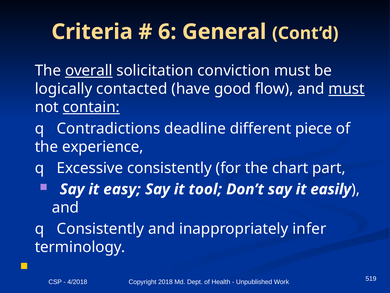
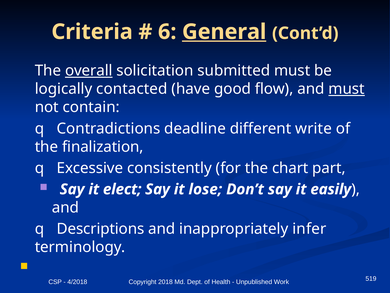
General underline: none -> present (224, 32)
conviction: conviction -> submitted (234, 71)
contain underline: present -> none (91, 107)
piece: piece -> write (314, 128)
experience: experience -> finalization (103, 146)
easy: easy -> elect (122, 189)
tool: tool -> lose (205, 189)
q Consistently: Consistently -> Descriptions (100, 228)
